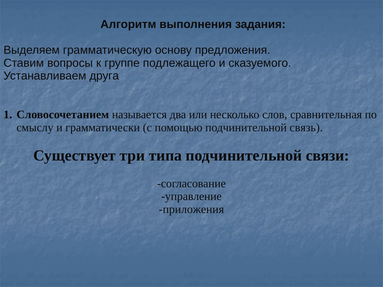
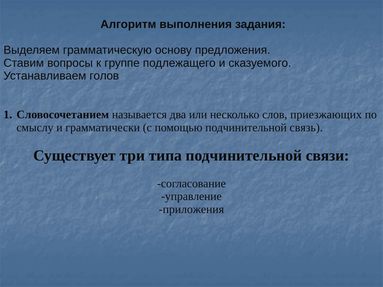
друга: друга -> голов (104, 76)
сравнительная: сравнительная -> приезжающих (326, 115)
